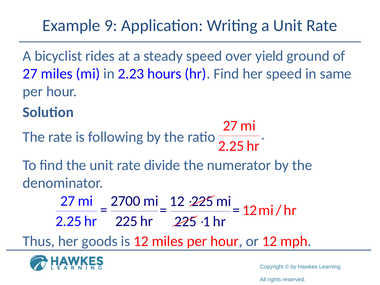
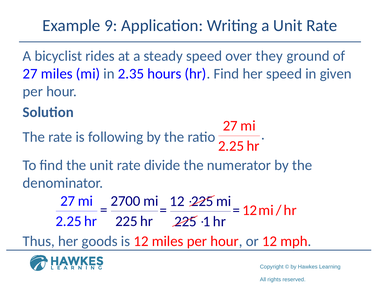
yield: yield -> they (269, 56)
2.23: 2.23 -> 2.35 (131, 74)
same: same -> given (336, 74)
